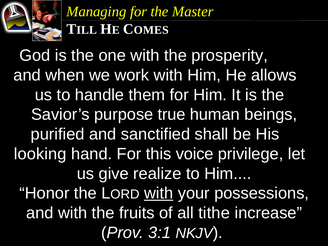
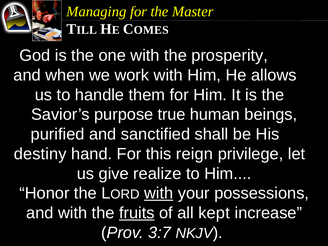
looking: looking -> destiny (40, 154)
voice: voice -> reign (195, 154)
fruits underline: none -> present (137, 213)
tithe: tithe -> kept (214, 213)
3:1: 3:1 -> 3:7 (160, 233)
